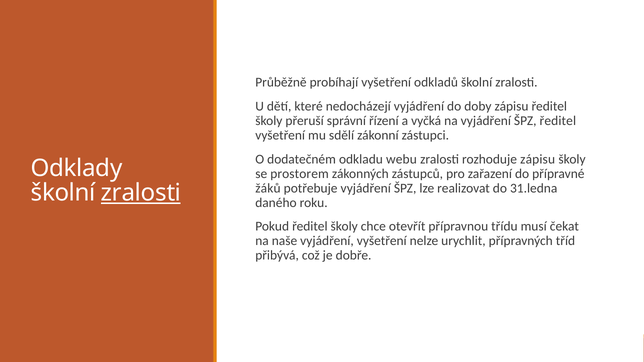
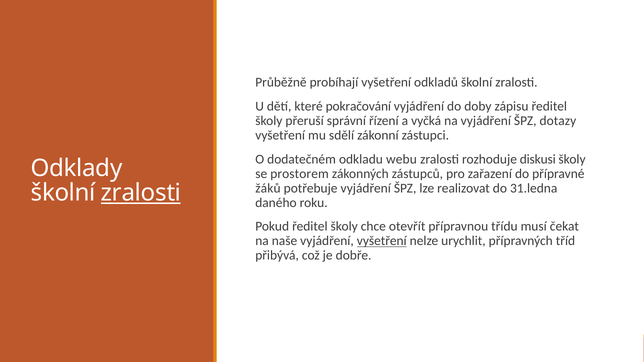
nedocházejí: nedocházejí -> pokračování (358, 106)
ŠPZ ředitel: ředitel -> dotazy (558, 121)
rozhoduje zápisu: zápisu -> diskusi (538, 159)
vyšetření underline: none -> present (382, 241)
